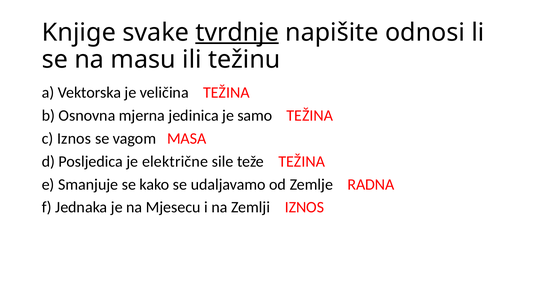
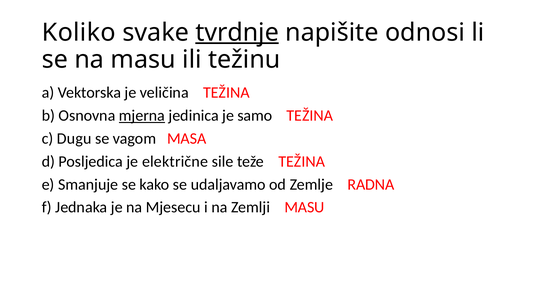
Knjige: Knjige -> Koliko (79, 32)
mjerna underline: none -> present (142, 116)
c Iznos: Iznos -> Dugu (74, 139)
Zemlji IZNOS: IZNOS -> MASU (304, 208)
